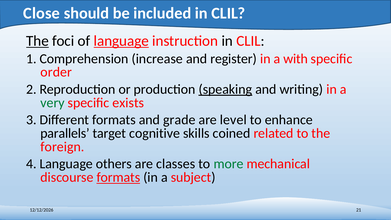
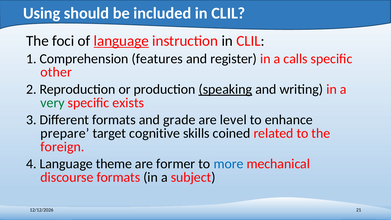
Close: Close -> Using (42, 13)
The underline: present -> none (37, 41)
increase: increase -> features (157, 59)
with: with -> calls (296, 59)
order: order -> other (56, 72)
parallels: parallels -> prepare (65, 133)
others: others -> theme (114, 164)
classes: classes -> former (176, 164)
more colour: green -> blue (228, 164)
formats underline: present -> none (118, 177)
